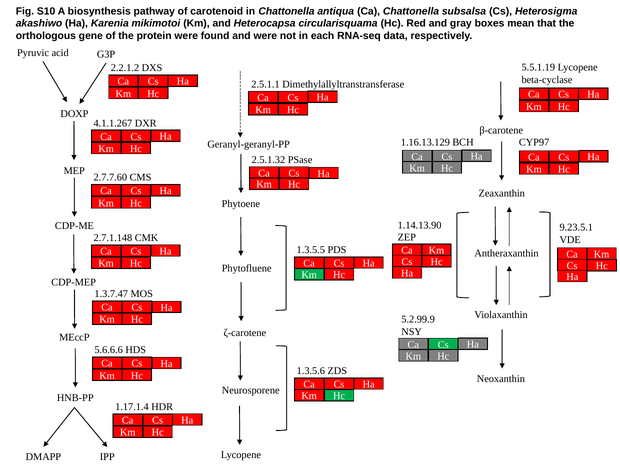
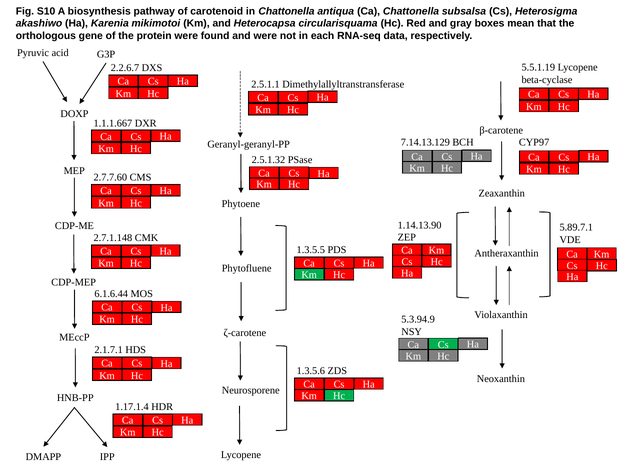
2.2.1.2: 2.2.1.2 -> 2.2.6.7 (125, 68)
4.1.1.267: 4.1.1.267 -> 1.1.1.667 (113, 123)
1.16.13.129: 1.16.13.129 -> 7.14.13.129 (425, 142)
9.23.5.1: 9.23.5.1 -> 5.89.7.1 (576, 227)
1.3.7.47: 1.3.7.47 -> 6.1.6.44 (111, 294)
5.2.99.9: 5.2.99.9 -> 5.3.94.9 (418, 319)
5.6.6.6: 5.6.6.6 -> 2.1.7.1 (109, 350)
